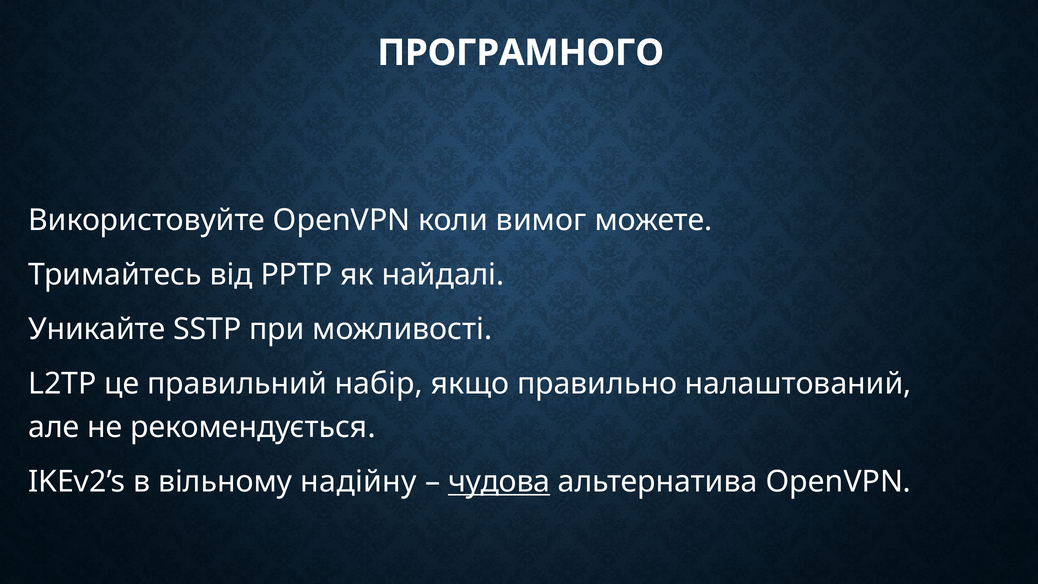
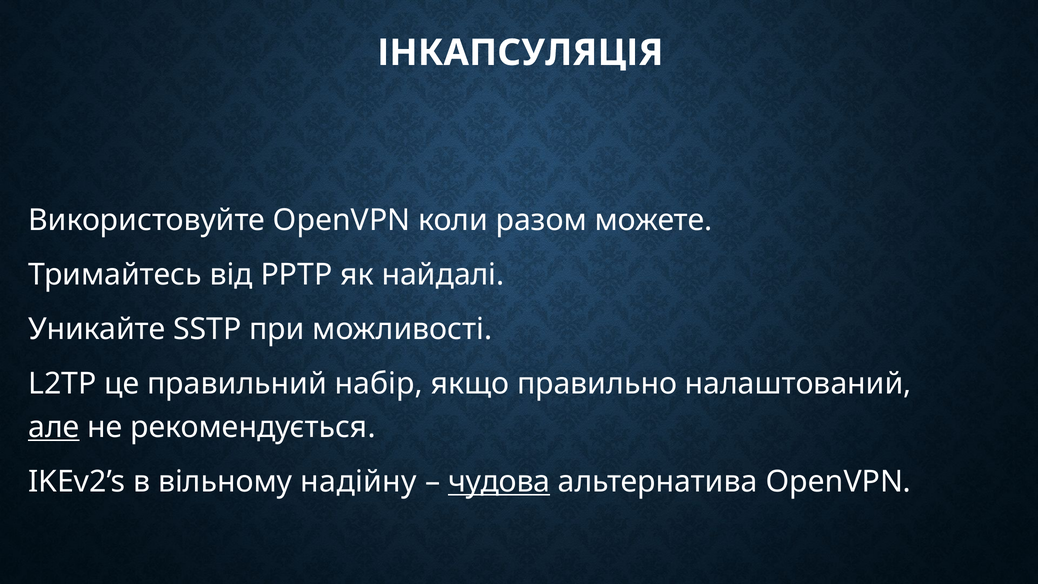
ПРОГРАМНОГО: ПРОГРАМНОГО -> ІНКАПСУЛЯЦІЯ (520, 53)
вимог: вимог -> разом (541, 220)
але underline: none -> present (54, 427)
